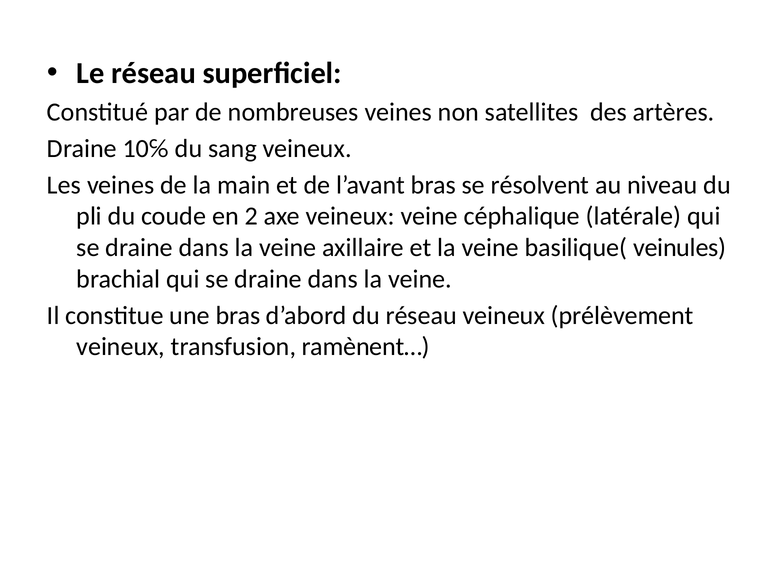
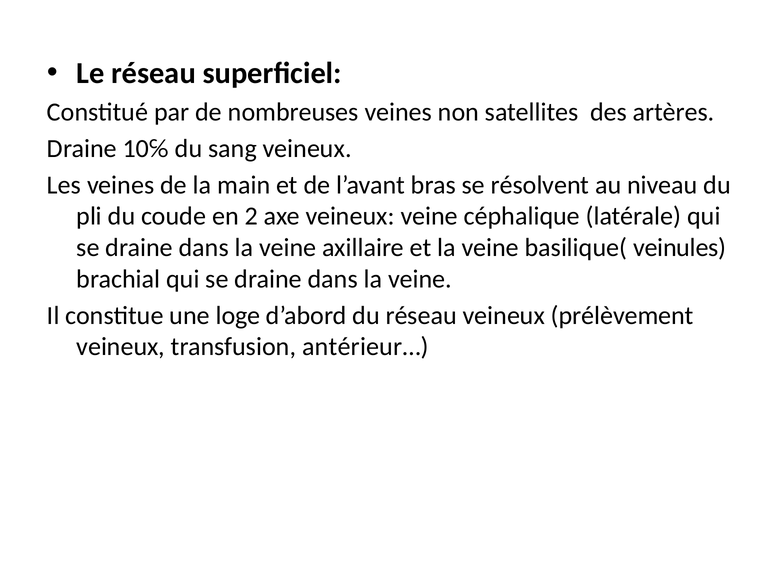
une bras: bras -> loge (238, 316)
ramènent…: ramènent… -> antérieur… (365, 347)
